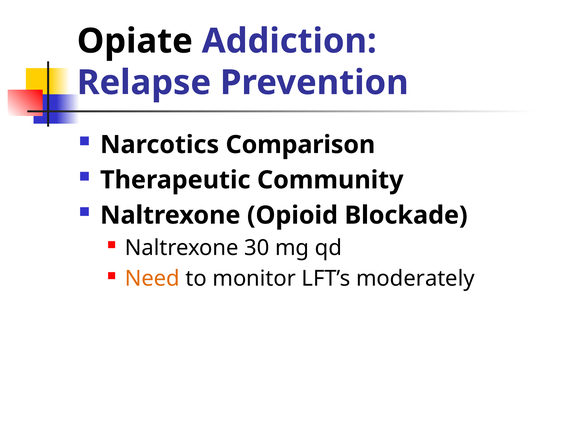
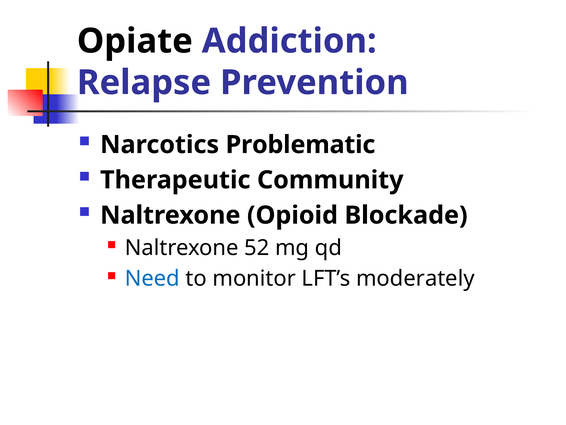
Comparison: Comparison -> Problematic (300, 145)
30: 30 -> 52 (257, 248)
Need colour: orange -> blue (152, 278)
